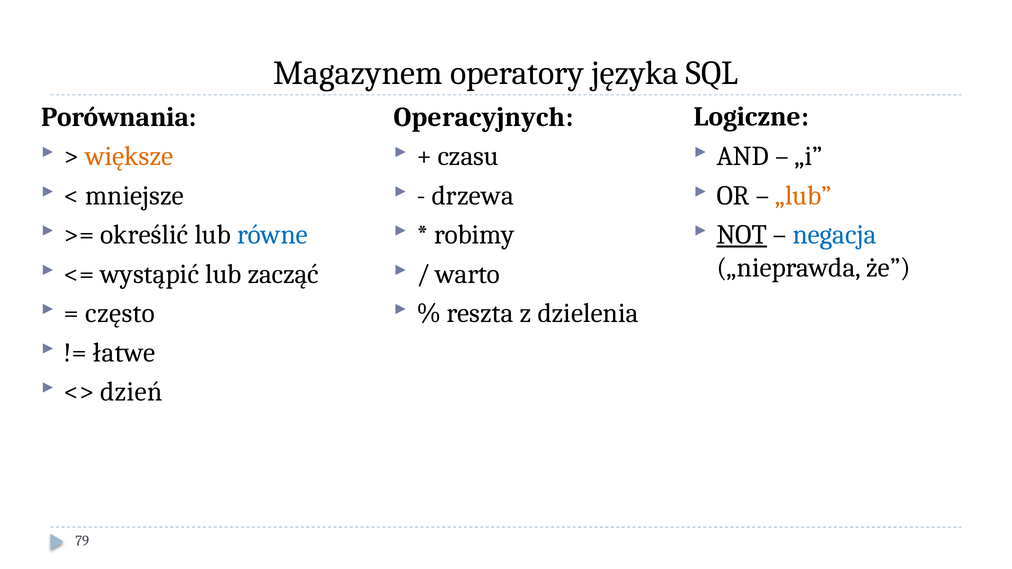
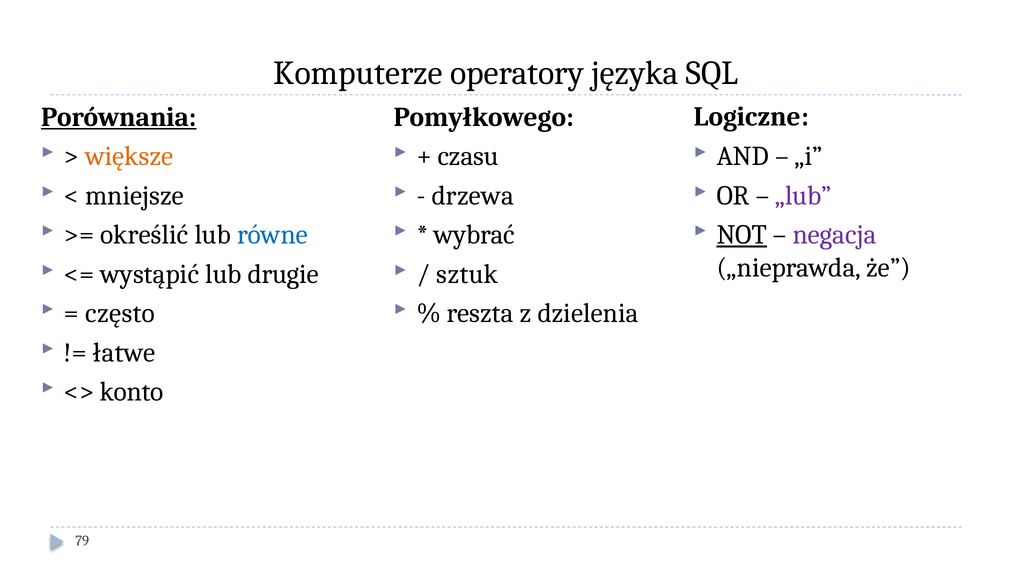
Magazynem: Magazynem -> Komputerze (358, 73)
Porównania underline: none -> present (119, 117)
Operacyjnych: Operacyjnych -> Pomyłkowego (484, 117)
„lub colour: orange -> purple (803, 196)
robimy: robimy -> wybrać (474, 235)
negacja colour: blue -> purple (835, 235)
zacząć: zacząć -> drugie (283, 274)
warto: warto -> sztuk (467, 274)
dzień: dzień -> konto (132, 392)
